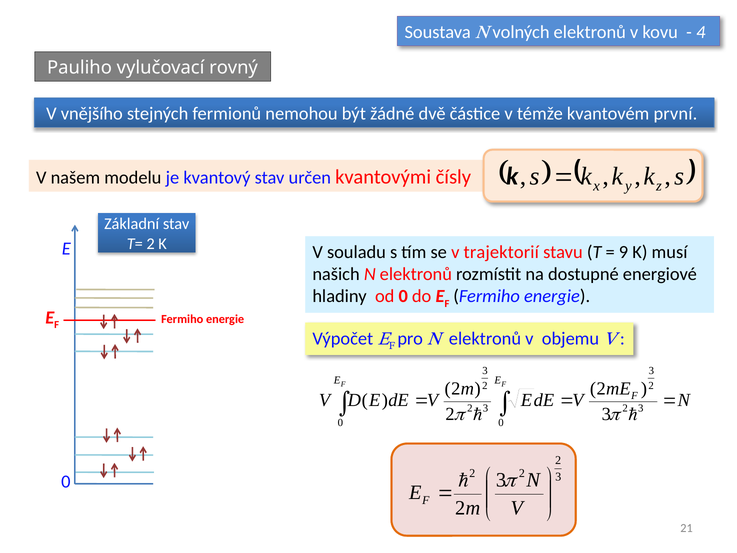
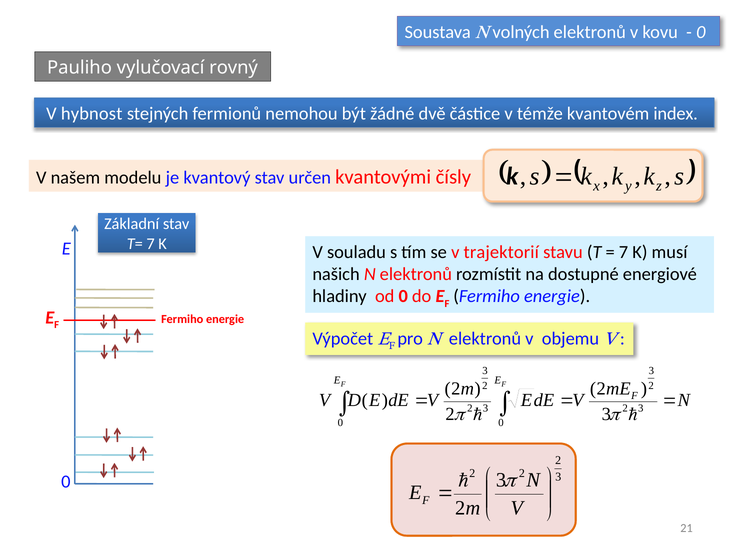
4: 4 -> 0 (701, 32)
vnějšího: vnějšího -> hybnost (92, 114)
první: první -> index (676, 114)
T= 2: 2 -> 7 (151, 244)
9: 9 -> 7 (624, 252)
